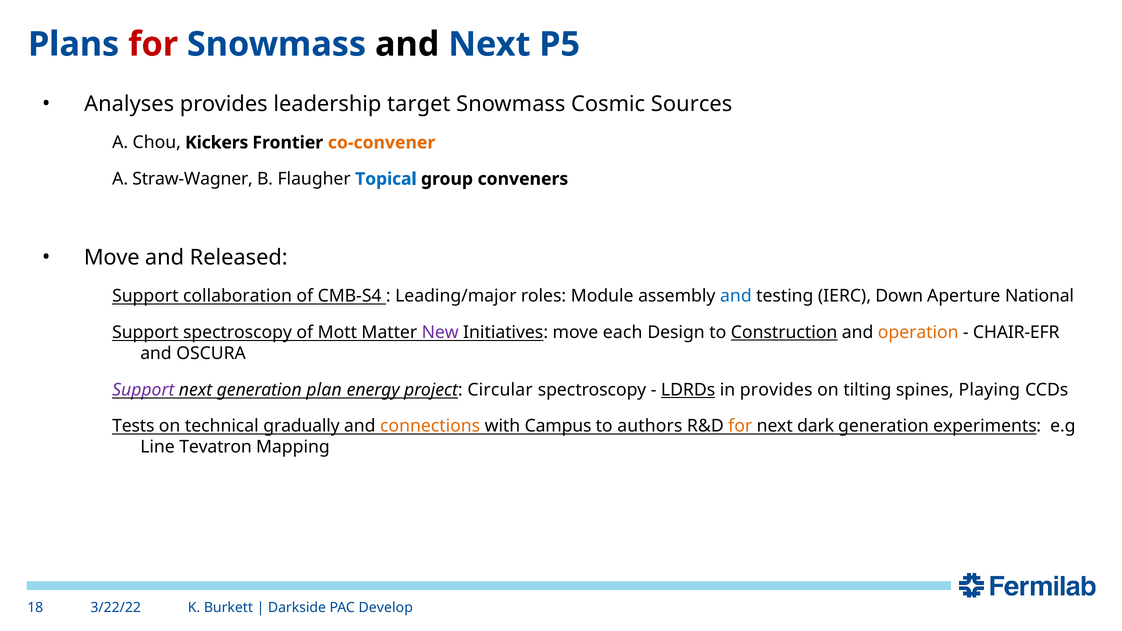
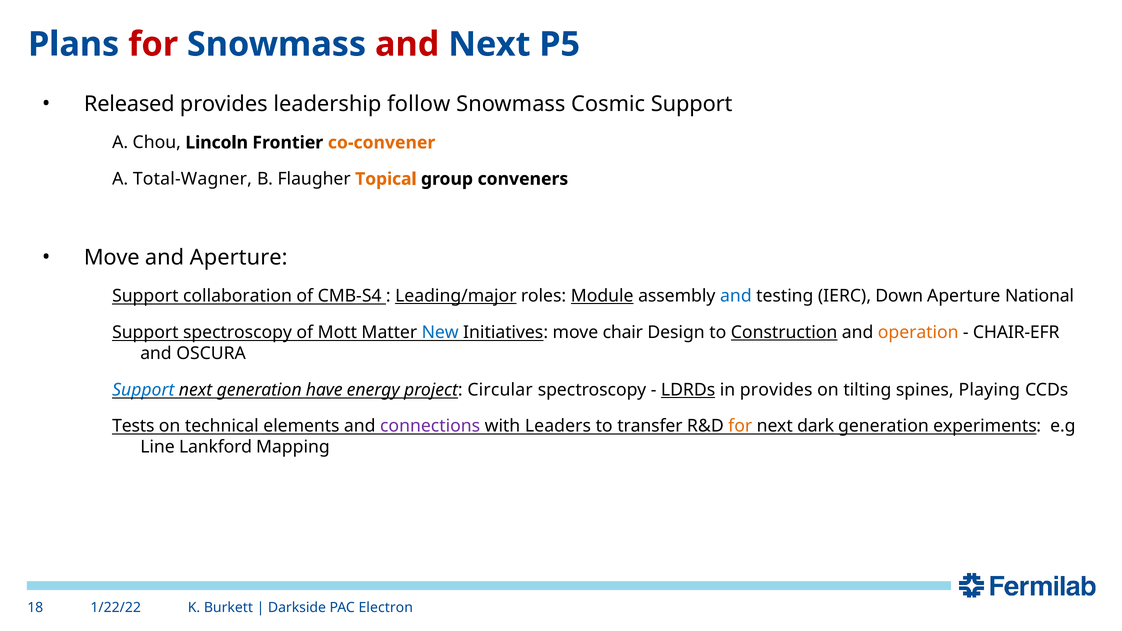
and colour: black -> red (407, 44)
Analyses: Analyses -> Released (129, 104)
target: target -> follow (419, 104)
Cosmic Sources: Sources -> Support (692, 104)
Kickers: Kickers -> Lincoln (217, 143)
Straw-Wagner: Straw-Wagner -> Total-Wagner (192, 179)
Topical colour: blue -> orange (386, 179)
and Released: Released -> Aperture (239, 257)
Leading/major underline: none -> present (456, 296)
Module underline: none -> present (602, 296)
New colour: purple -> blue (440, 332)
each: each -> chair (623, 332)
Support colour: purple -> blue (143, 390)
plan: plan -> have (324, 390)
gradually: gradually -> elements (301, 426)
connections colour: orange -> purple (430, 426)
Campus: Campus -> Leaders (558, 426)
authors: authors -> transfer (650, 426)
Tevatron: Tevatron -> Lankford (216, 447)
3/22/22: 3/22/22 -> 1/22/22 (116, 608)
Develop: Develop -> Electron (386, 608)
